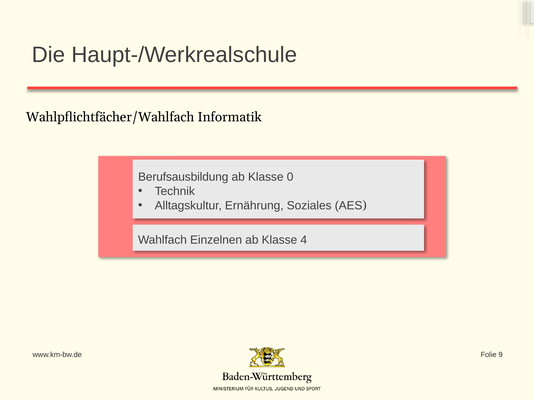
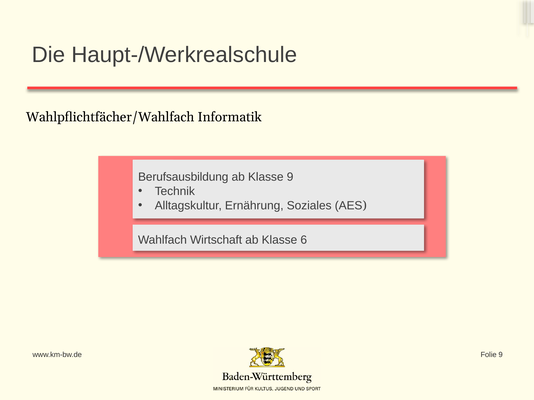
Klasse 0: 0 -> 9 (290, 177)
Einzelnen: Einzelnen -> Wirtschaft (216, 240)
4: 4 -> 6 (304, 240)
